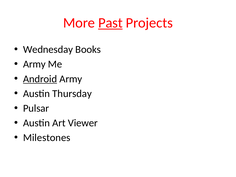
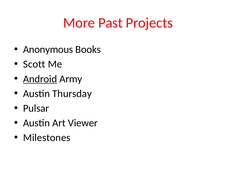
Past underline: present -> none (110, 23)
Wednesday: Wednesday -> Anonymous (48, 50)
Army: Army -> Scott (34, 64)
